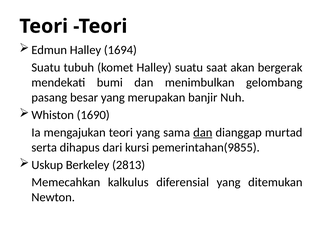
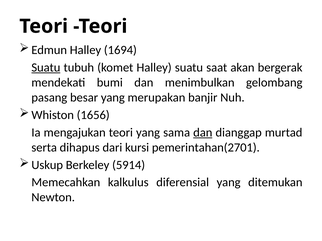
Suatu underline: none -> present (46, 68)
1690: 1690 -> 1656 (93, 115)
pemerintahan(9855: pemerintahan(9855 -> pemerintahan(2701 (206, 148)
2813: 2813 -> 5914 (129, 165)
